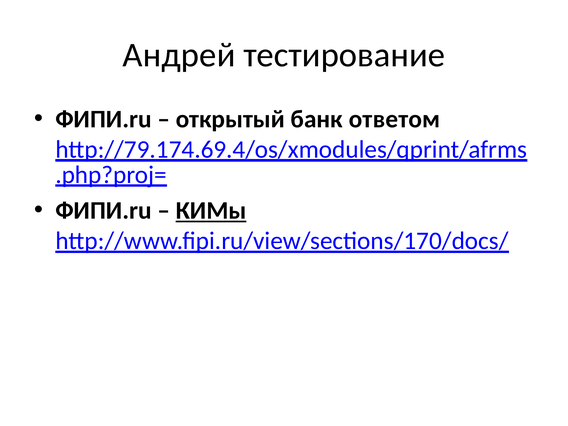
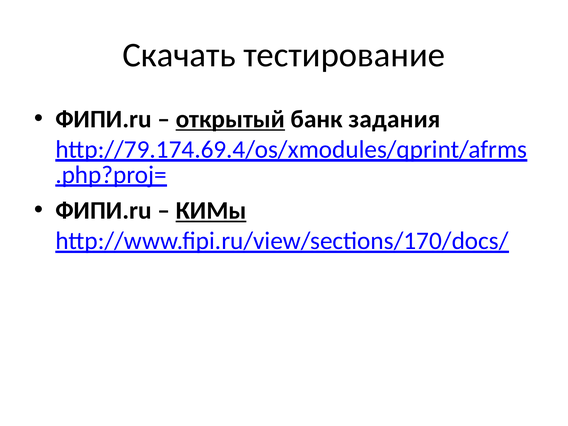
Андрей: Андрей -> Скачать (179, 55)
открытый underline: none -> present (230, 119)
ответом: ответом -> задания (395, 119)
